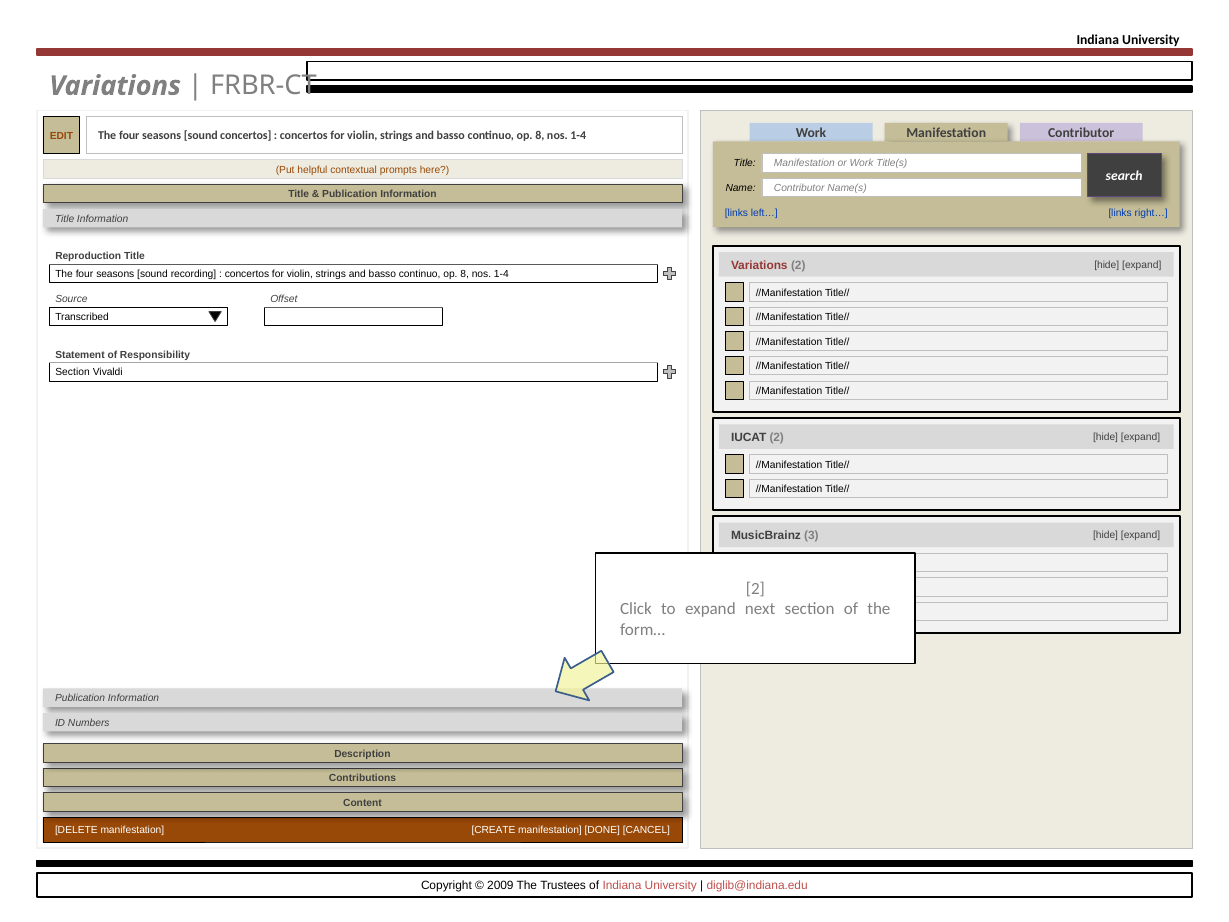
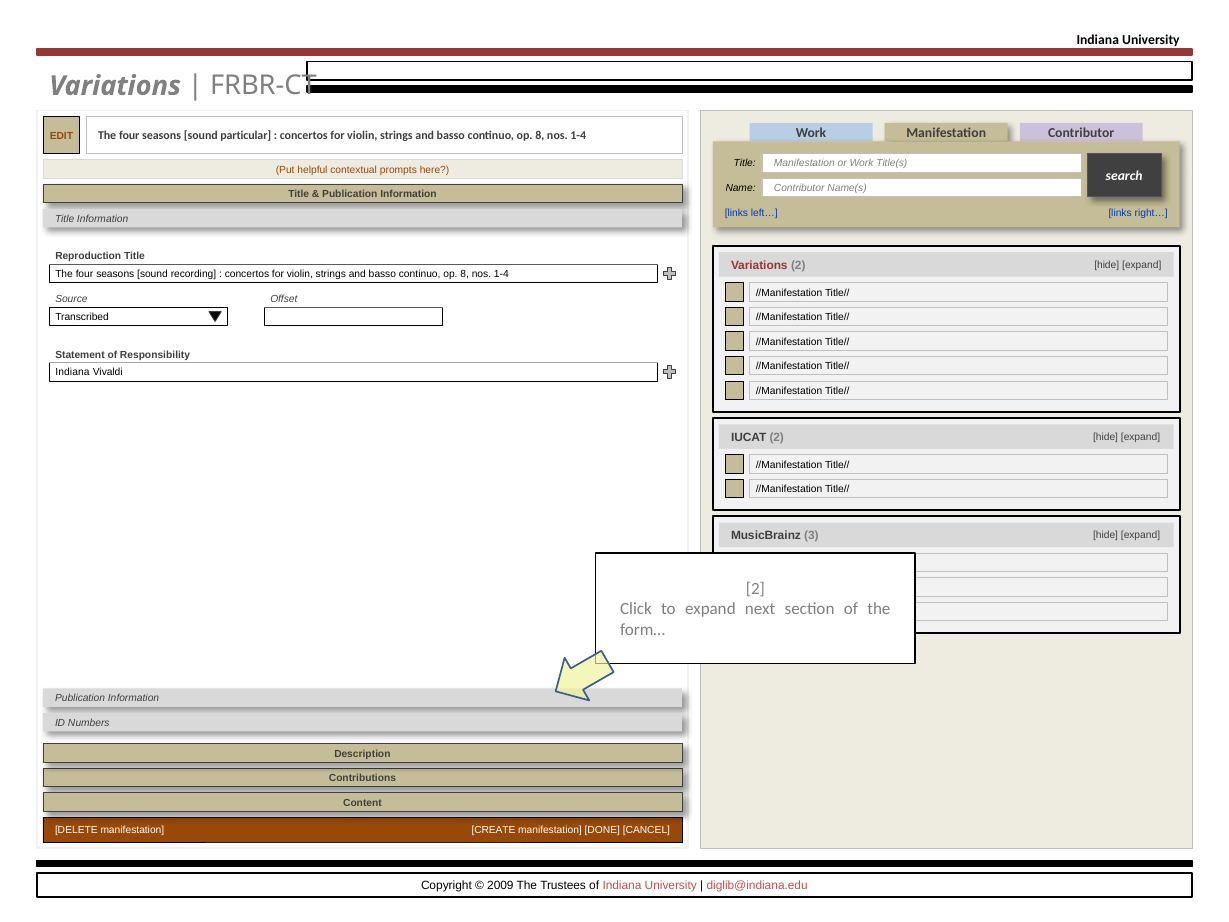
sound concertos: concertos -> particular (246, 136)
Section: Section -> Indiana (73, 372)
